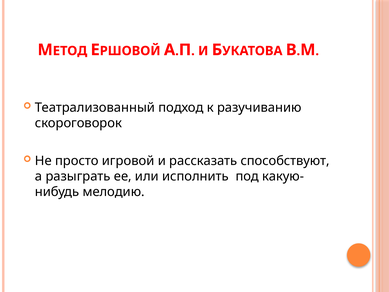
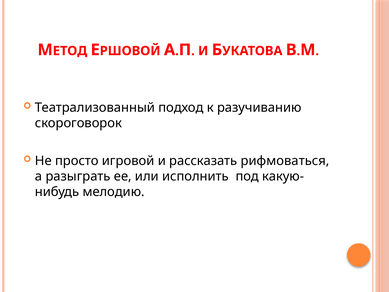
способствуют: способствуют -> рифмоваться (285, 161)
